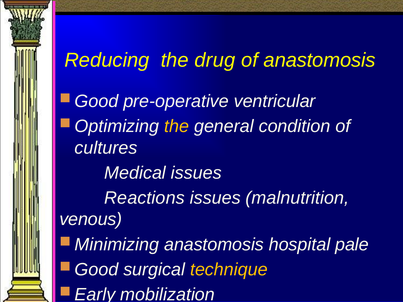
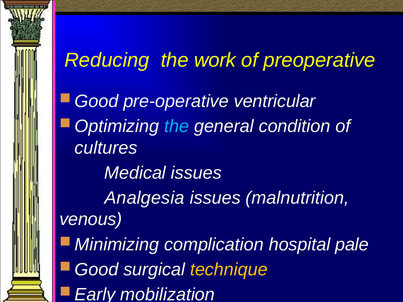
drug: drug -> work (215, 60)
of anastomosis: anastomosis -> preoperative (320, 60)
the colour: yellow -> light blue (177, 126)
Reactions: Reactions -> Analgesia (144, 198)
anastomosis: anastomosis -> complication (214, 245)
